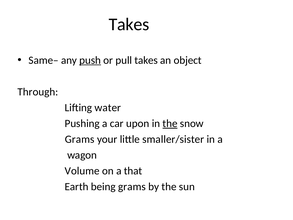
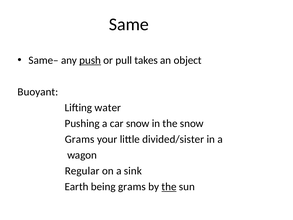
Takes: Takes -> Same (129, 24)
Through: Through -> Buoyant (38, 92)
car upon: upon -> snow (138, 123)
the underline: present -> none (170, 123)
smaller/sister: smaller/sister -> divided/sister (173, 139)
Volume: Volume -> Regular (82, 171)
that: that -> sink (133, 171)
the underline: none -> present (169, 187)
